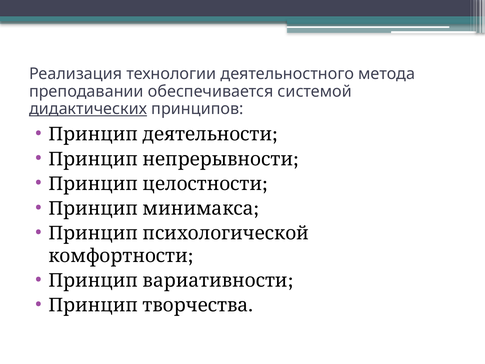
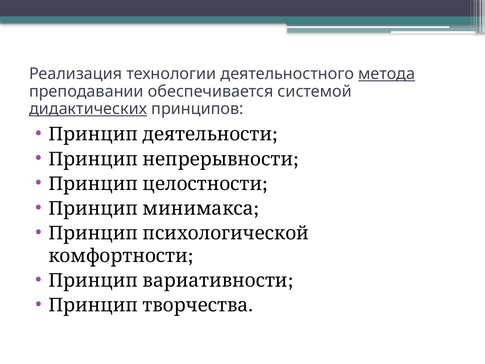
метода underline: none -> present (387, 74)
